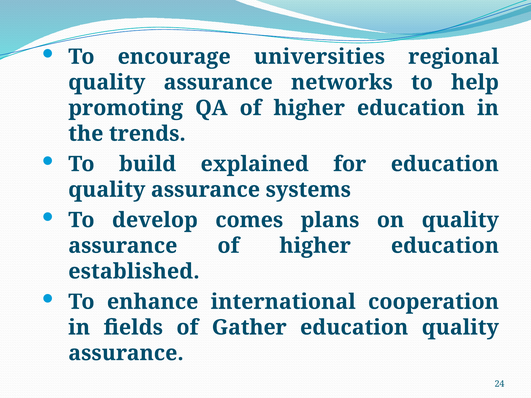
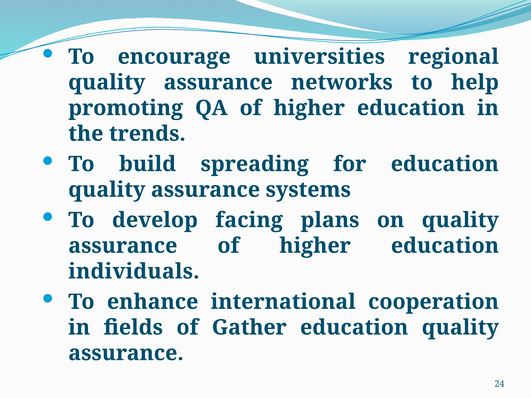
explained: explained -> spreading (255, 164)
comes: comes -> facing (249, 220)
established: established -> individuals (134, 272)
